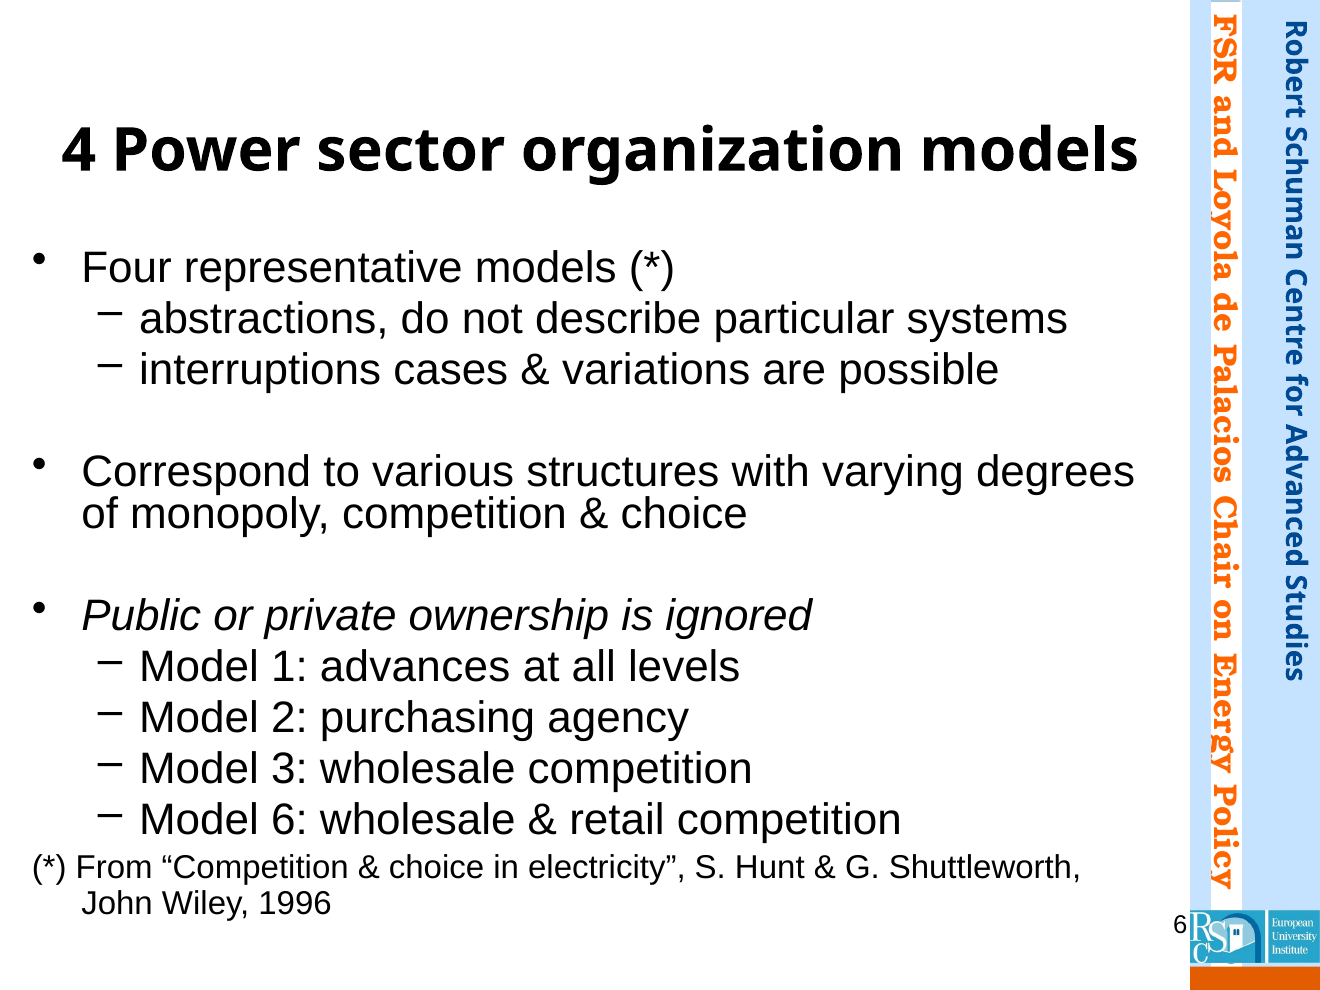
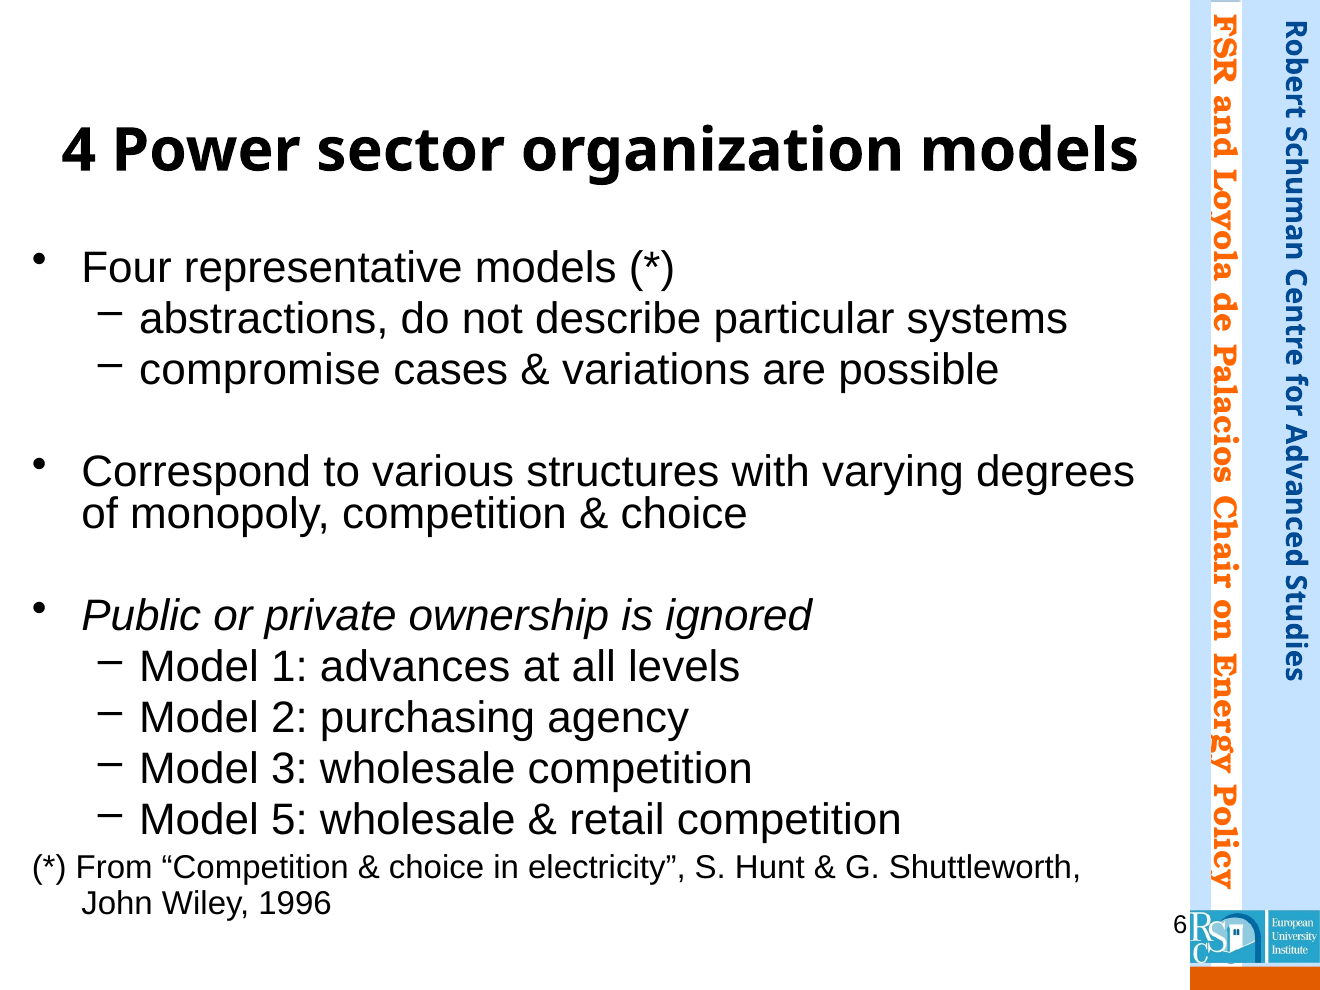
interruptions: interruptions -> compromise (260, 370)
Model 6: 6 -> 5 (289, 820)
